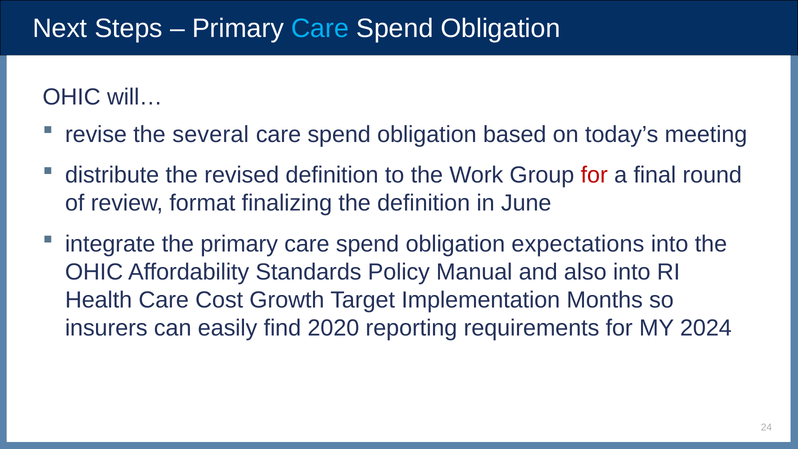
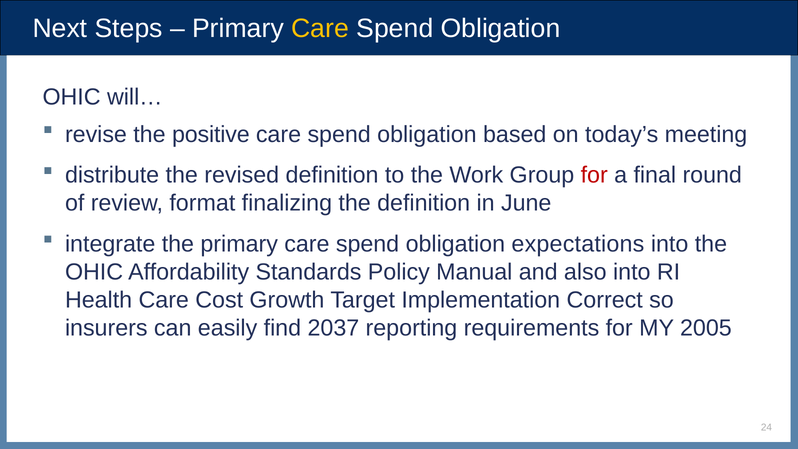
Care colour: light blue -> yellow (320, 28)
several: several -> positive (211, 134)
Months: Months -> Correct (605, 300)
2020: 2020 -> 2037 (333, 328)
2024: 2024 -> 2005 (706, 328)
